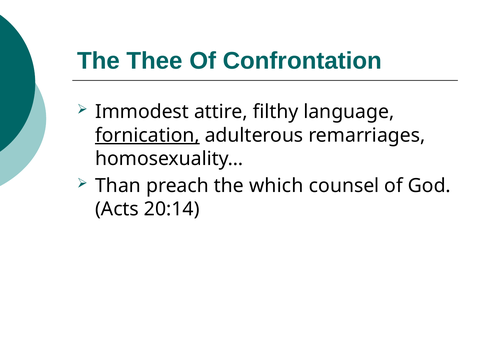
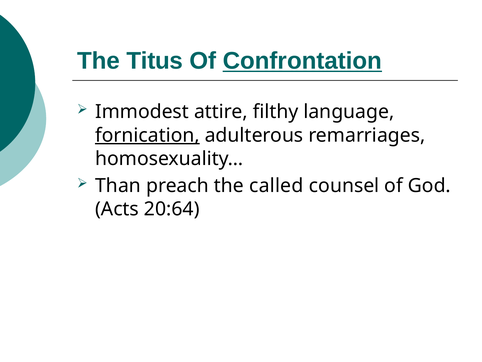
Thee: Thee -> Titus (155, 61)
Confrontation underline: none -> present (302, 61)
which: which -> called (276, 186)
20:14: 20:14 -> 20:64 (172, 209)
